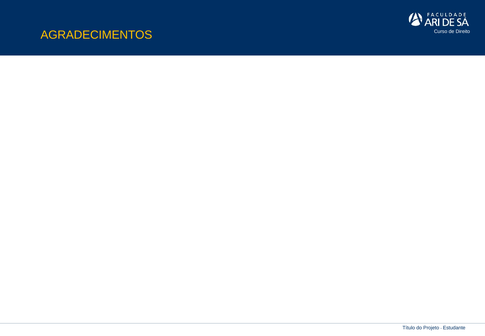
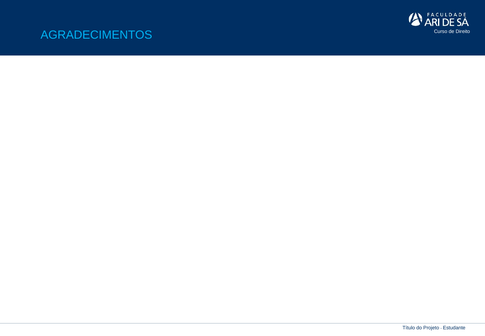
AGRADECIMENTOS colour: yellow -> light blue (96, 35)
